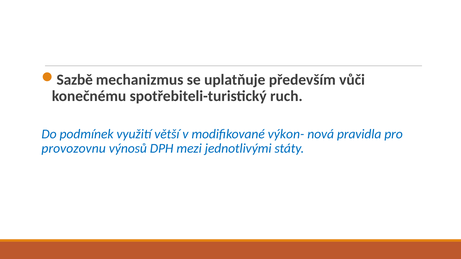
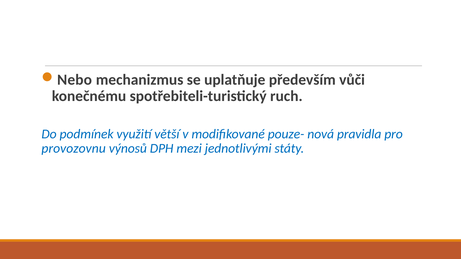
Sazbě: Sazbě -> Nebo (75, 80)
výkon-: výkon- -> pouze- (286, 134)
